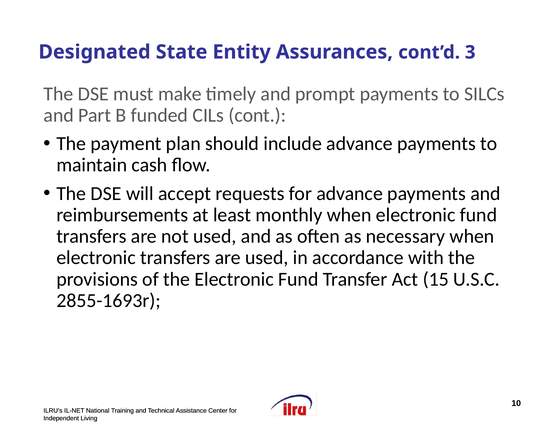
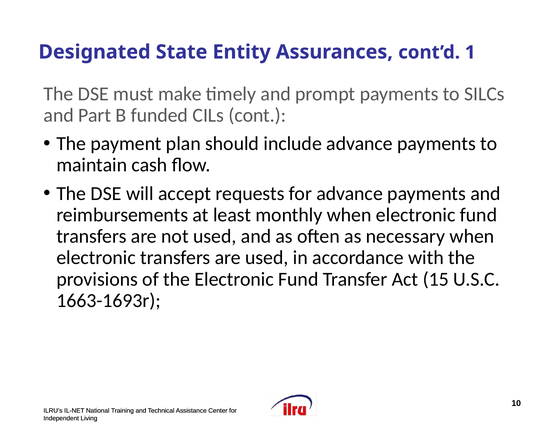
3: 3 -> 1 (470, 52)
2855-1693r: 2855-1693r -> 1663-1693r (109, 300)
